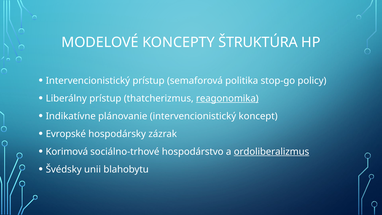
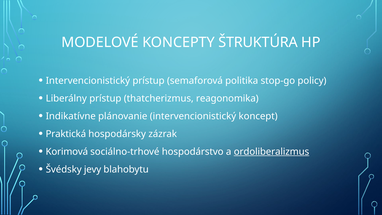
reagonomika underline: present -> none (227, 98)
Evropské: Evropské -> Praktická (66, 134)
unii: unii -> jevy (93, 169)
